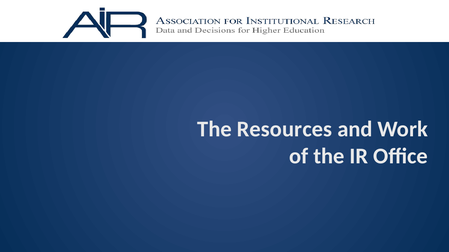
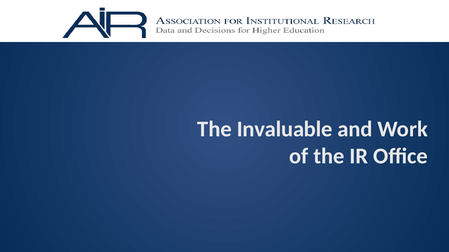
Resources: Resources -> Invaluable (285, 130)
